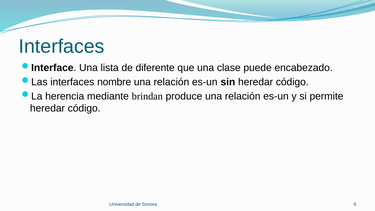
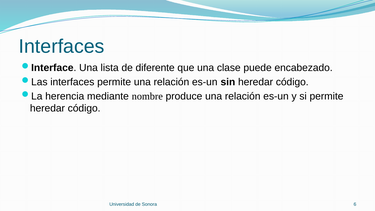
interfaces nombre: nombre -> permite (114, 82)
brindan: brindan -> nombre (147, 96)
